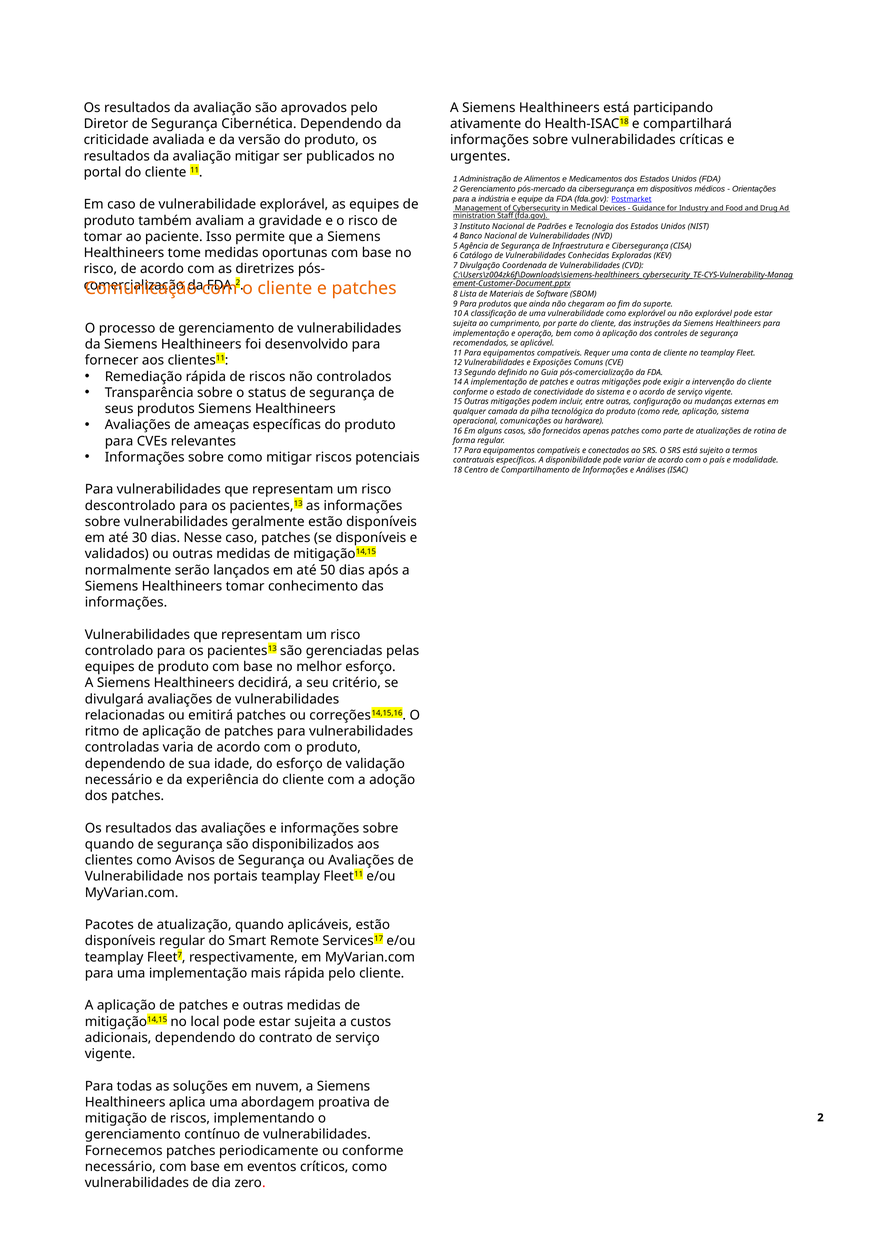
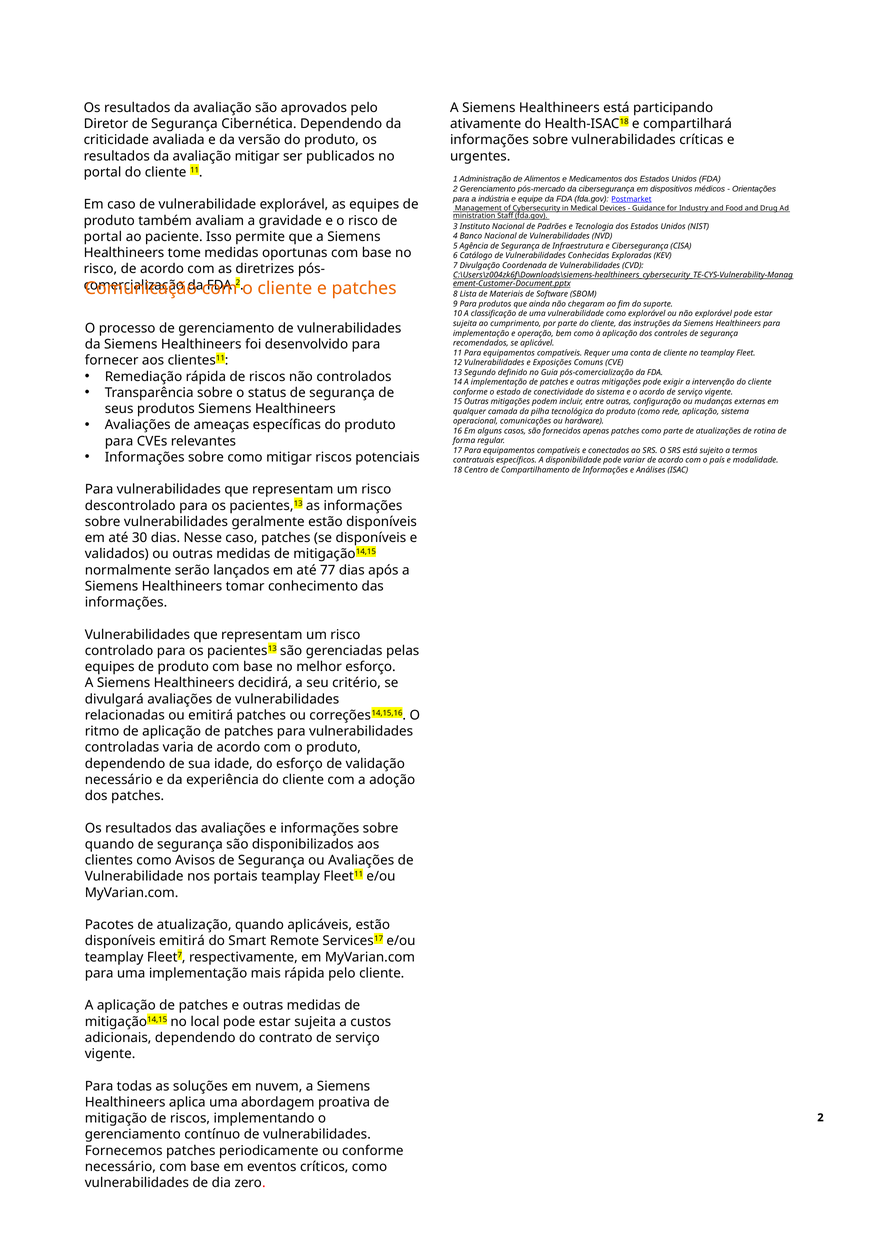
tomar: tomar -> portal (103, 237)
50: 50 -> 77 (328, 570)
disponíveis regular: regular -> emitirá (182, 940)
